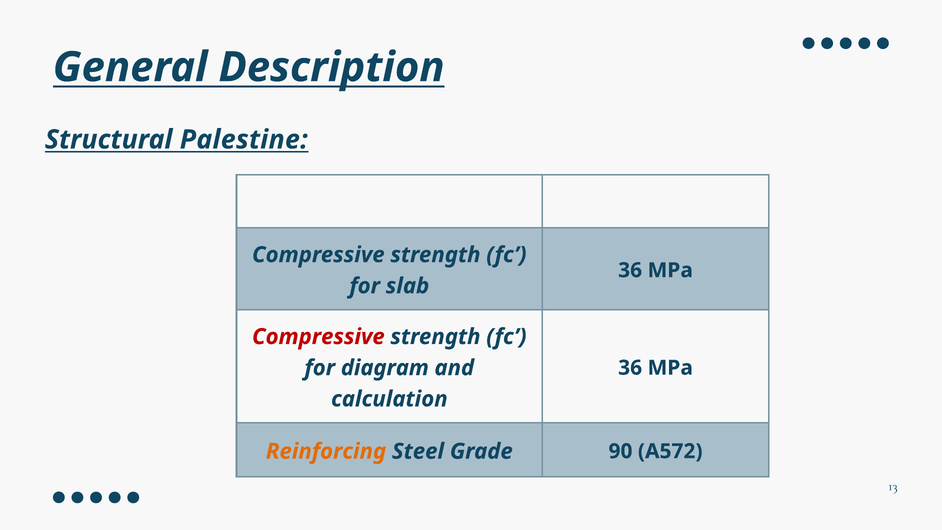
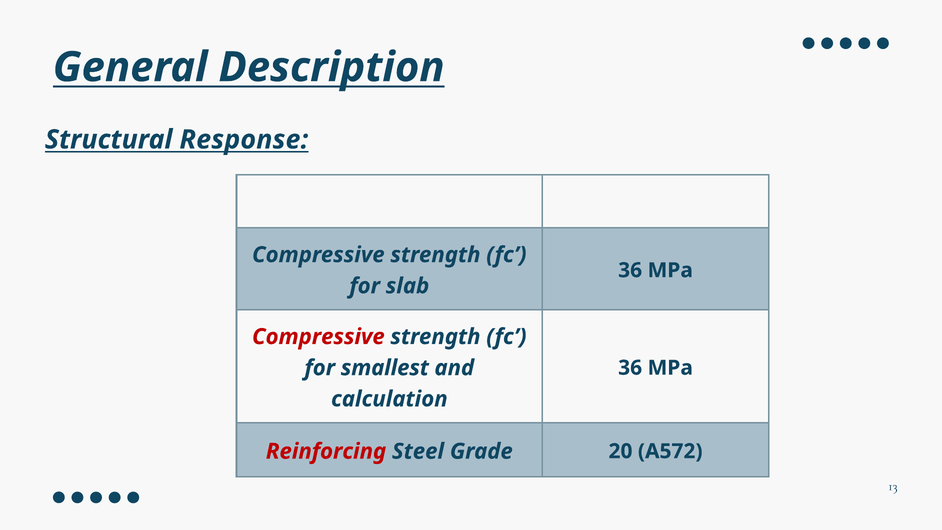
Palestine: Palestine -> Response (244, 140)
diagram: diagram -> smallest (385, 368)
Reinforcing colour: orange -> red (326, 451)
90: 90 -> 20 (621, 451)
